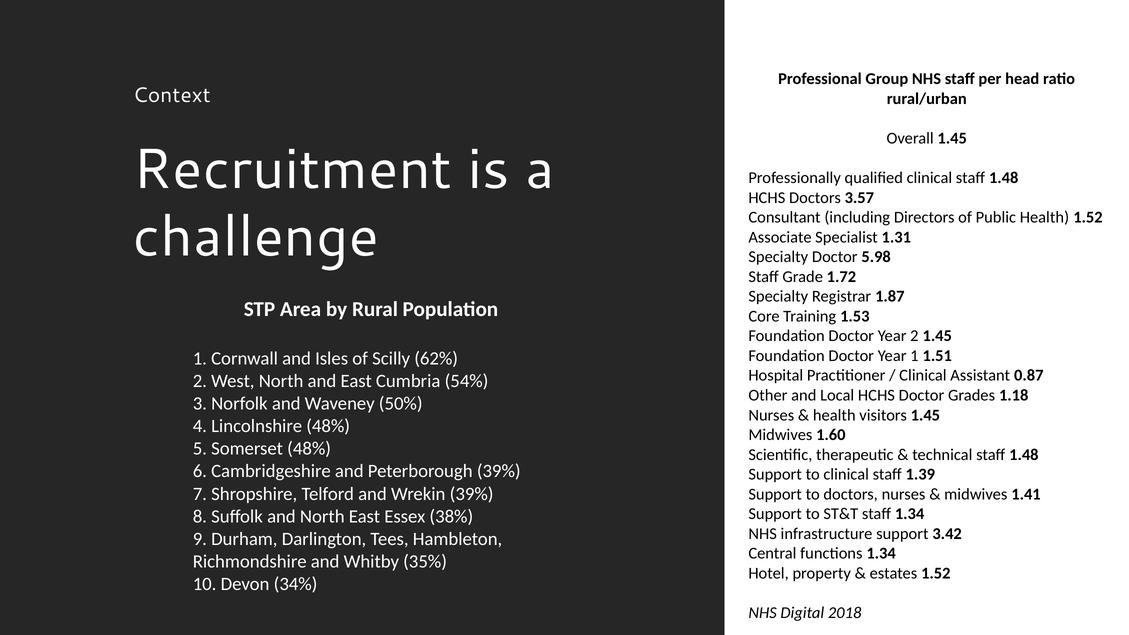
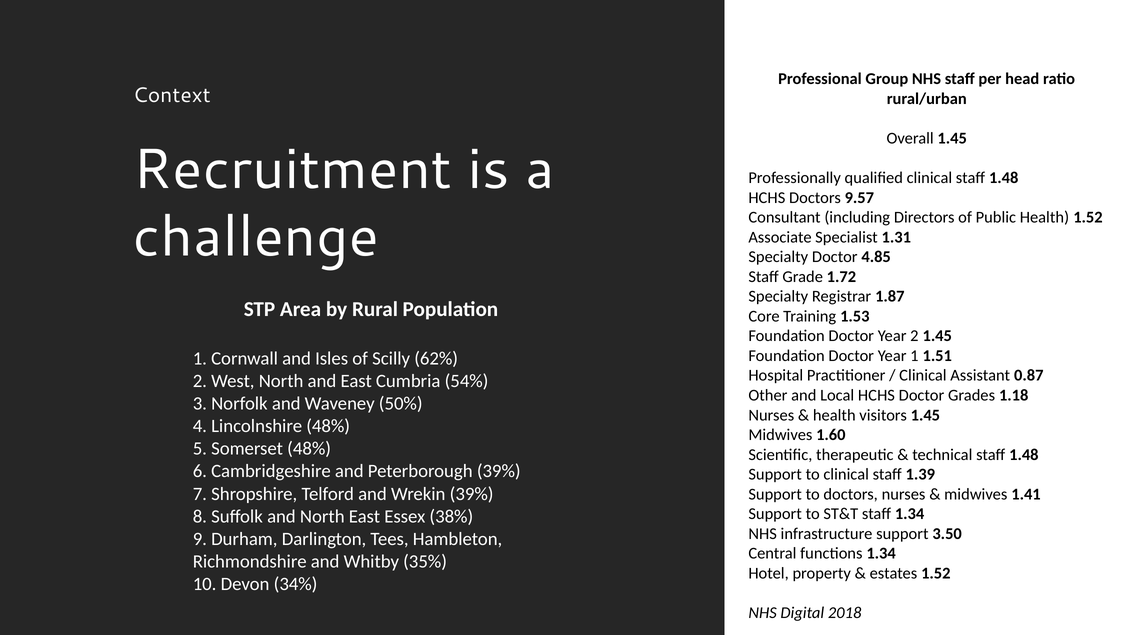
3.57: 3.57 -> 9.57 (859, 198)
5.98: 5.98 -> 4.85 (876, 257)
3.42: 3.42 -> 3.50 (947, 534)
